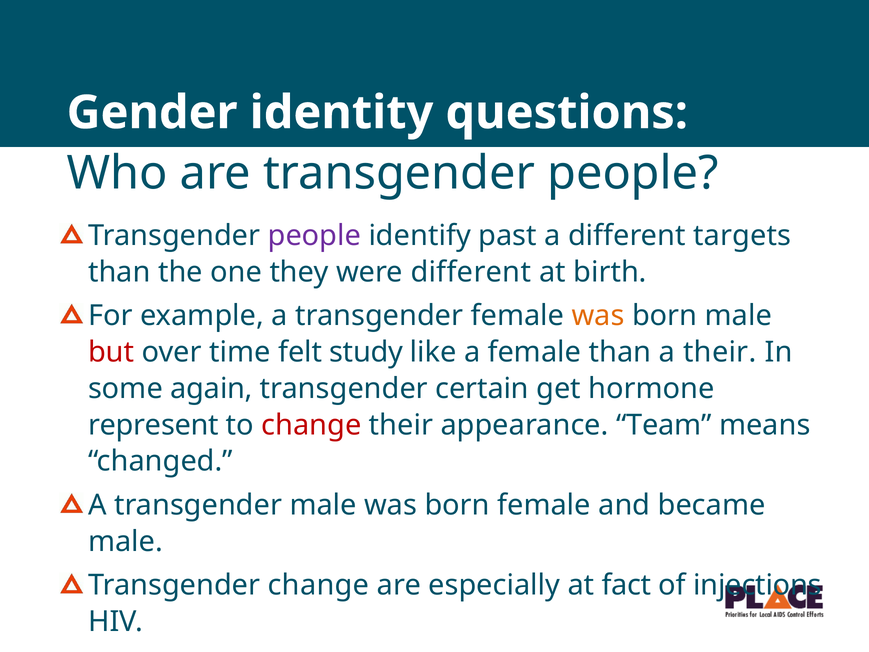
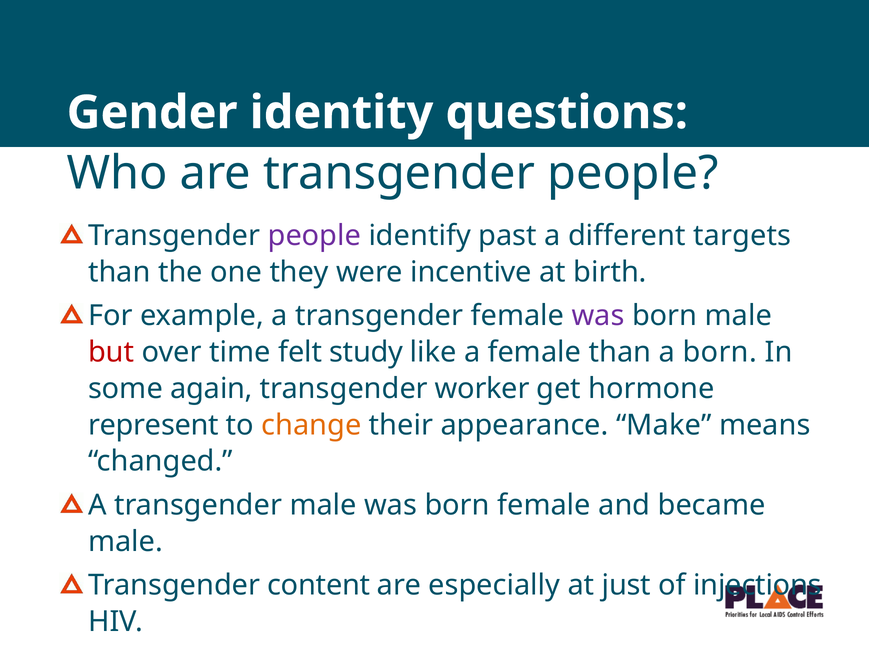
were different: different -> incentive (471, 272)
was colour: orange -> purple (598, 315)
a their: their -> born (720, 352)
certain: certain -> worker (482, 388)
change colour: red -> orange (311, 425)
Team: Team -> Make (664, 425)
Transgender change: change -> content (319, 585)
fact: fact -> just (626, 585)
